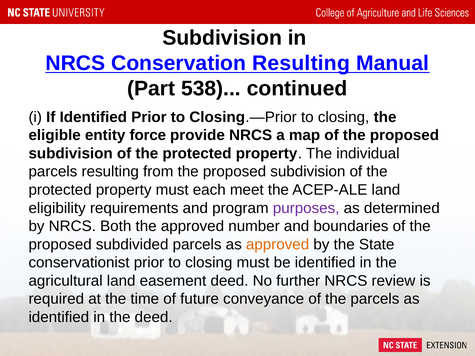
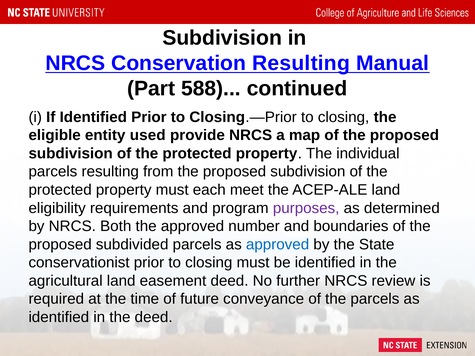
538: 538 -> 588 (211, 89)
force: force -> used (148, 135)
approved colour: orange -> blue (278, 245)
